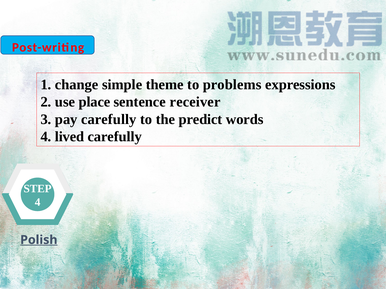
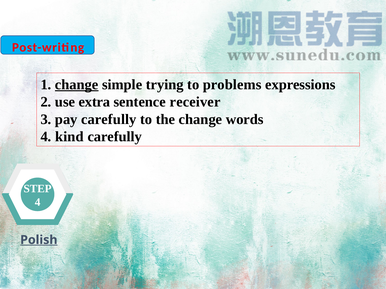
change underline: none -> present (77, 85)
theme: theme -> trying (165, 85)
place: place -> extra (94, 102)
the predict: predict -> change (200, 119)
lived: lived -> kind (69, 137)
